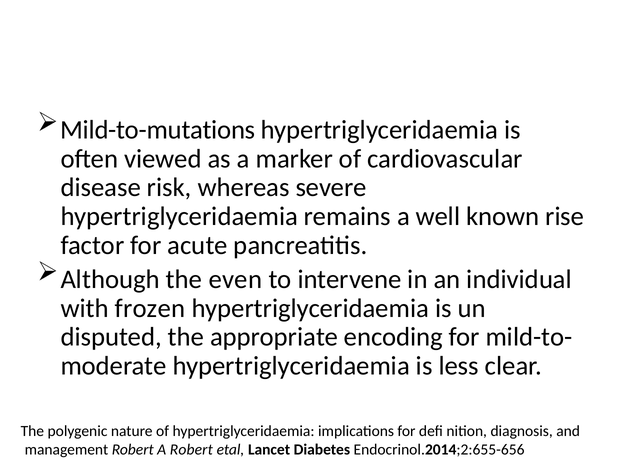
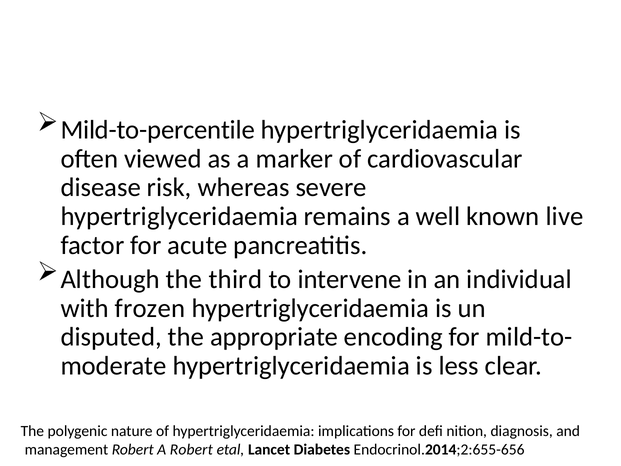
Mild-to-mutations: Mild-to-mutations -> Mild-to-percentile (158, 130)
rise: rise -> live (564, 216)
even: even -> third (235, 279)
